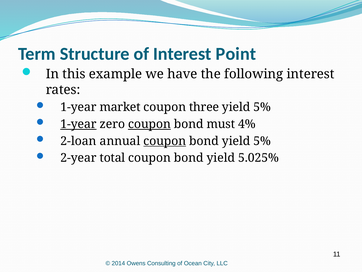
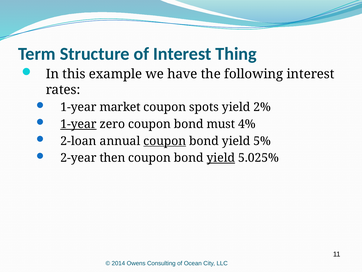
Point: Point -> Thing (236, 54)
three: three -> spots (204, 107)
5%: 5% -> 2% (262, 107)
coupon underline: present -> none (149, 124)
total: total -> then (112, 158)
yield underline: none -> present (221, 158)
